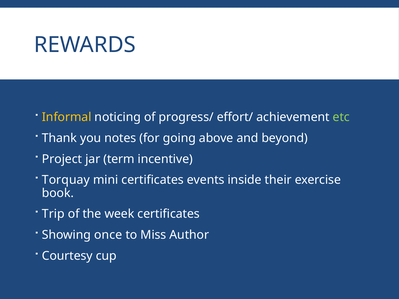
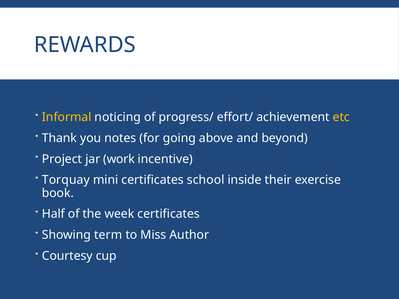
etc colour: light green -> yellow (341, 117)
term: term -> work (119, 159)
events: events -> school (206, 180)
Trip: Trip -> Half (53, 214)
once: once -> term (108, 235)
